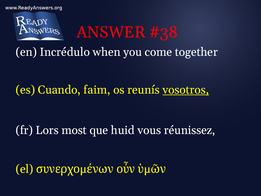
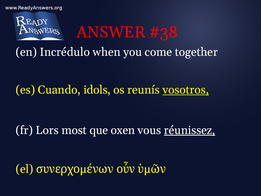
faim: faim -> idols (97, 90)
huid: huid -> oxen (123, 130)
réunissez underline: none -> present (190, 130)
